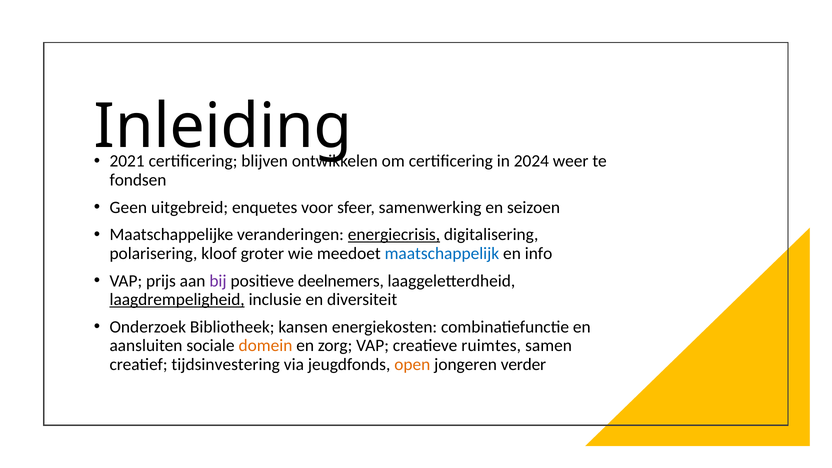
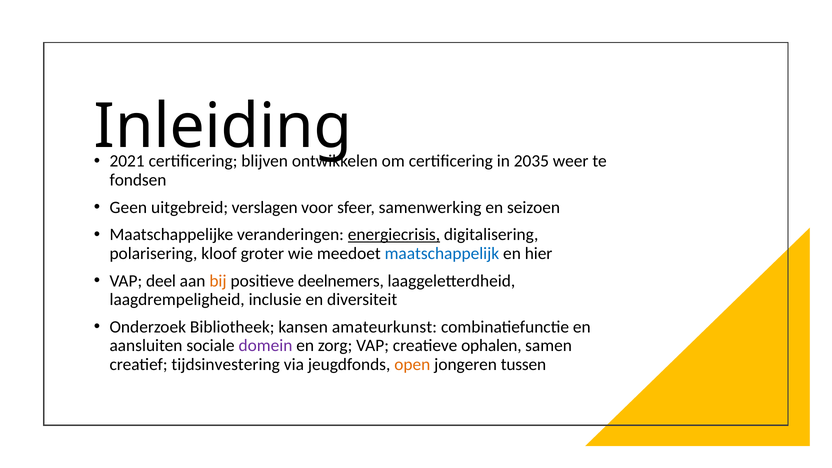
2024: 2024 -> 2035 (531, 161)
enquetes: enquetes -> verslagen (265, 207)
info: info -> hier (539, 253)
prijs: prijs -> deel (161, 281)
bij colour: purple -> orange (218, 281)
laagdrempeligheid underline: present -> none (177, 300)
energiekosten: energiekosten -> amateurkunst (384, 327)
domein colour: orange -> purple (265, 346)
ruimtes: ruimtes -> ophalen (491, 346)
verder: verder -> tussen (523, 364)
